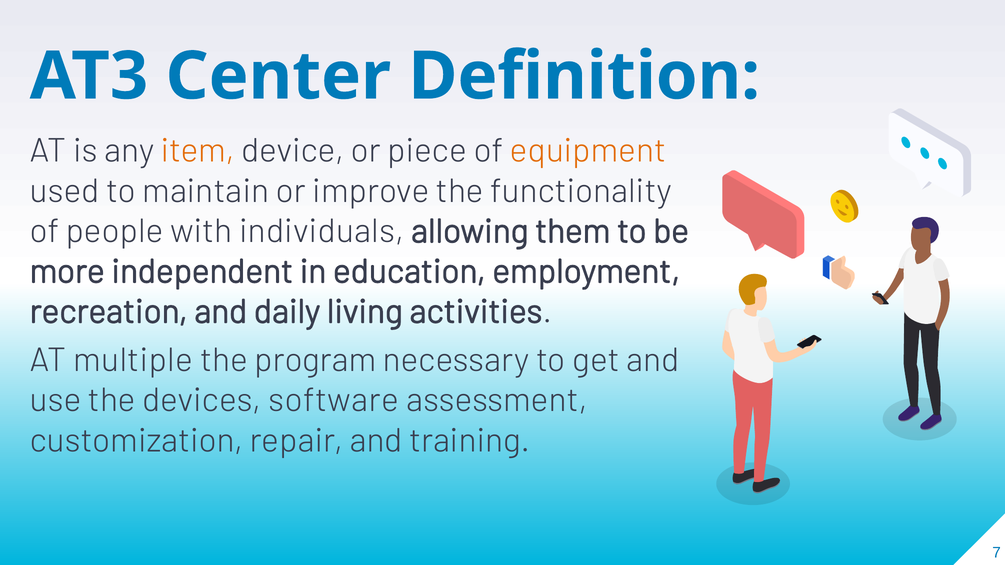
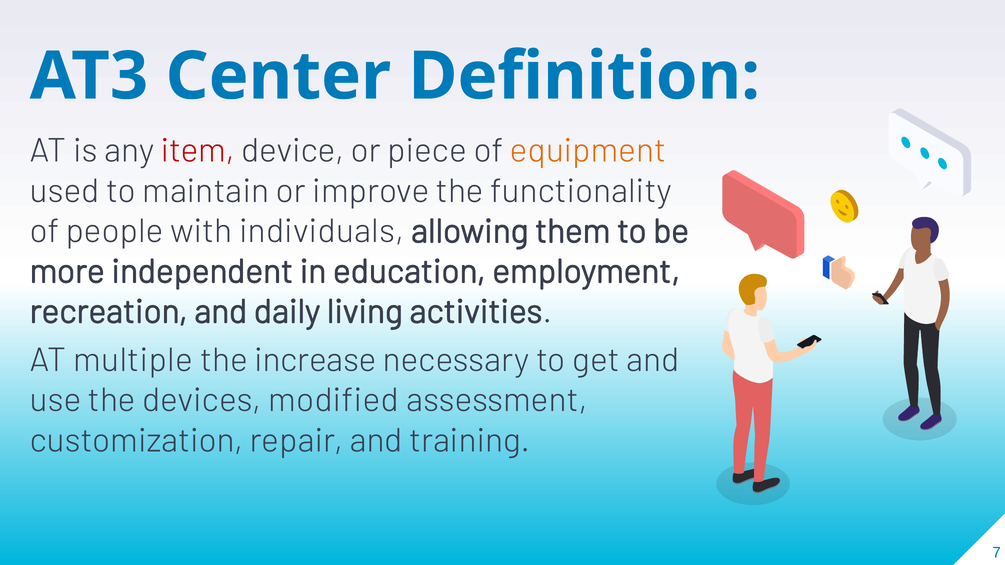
item colour: orange -> red (198, 151)
program: program -> increase (315, 360)
software: software -> modified (334, 401)
